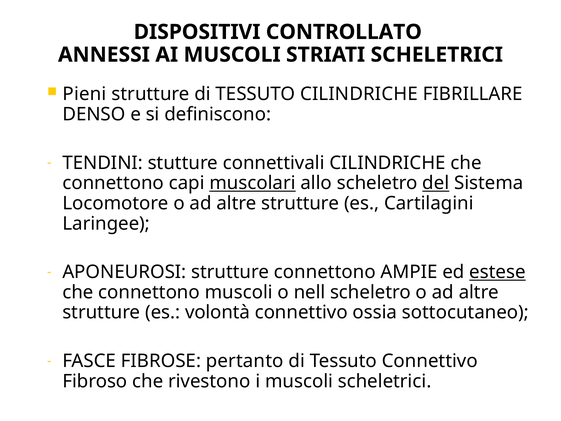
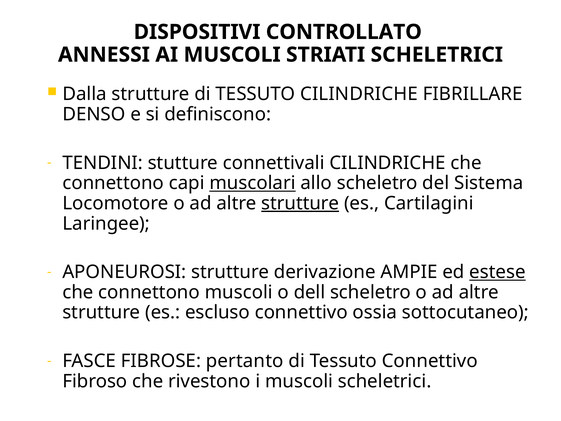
Pieni: Pieni -> Dalla (85, 94)
del underline: present -> none (436, 183)
strutture underline: none -> present (300, 203)
strutture connettono: connettono -> derivazione (325, 272)
nell: nell -> dell (309, 292)
volontà: volontà -> escluso (217, 312)
